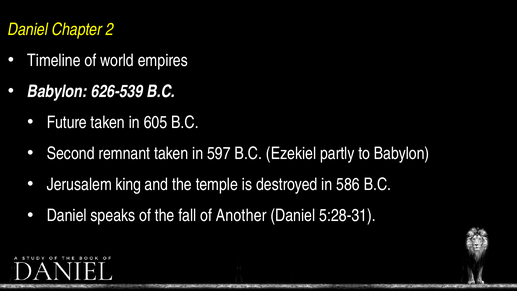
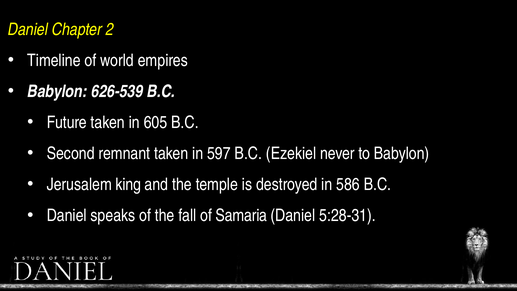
partly: partly -> never (337, 153)
Another: Another -> Samaria (241, 215)
